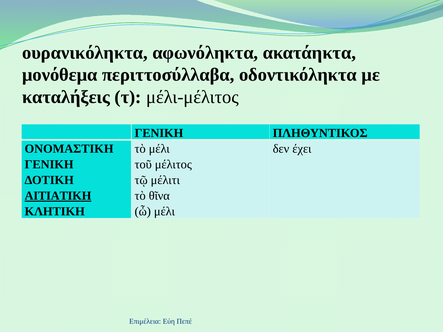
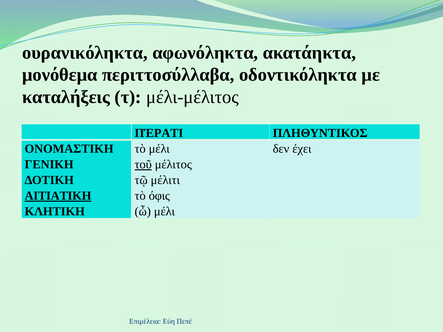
ΓΕΝΙΚΗ: ΓΕΝΙΚΗ -> ΠΈΡΑΤΙ (159, 133)
τοῦ underline: none -> present (143, 165)
θῖνα: θῖνα -> όφις (159, 196)
